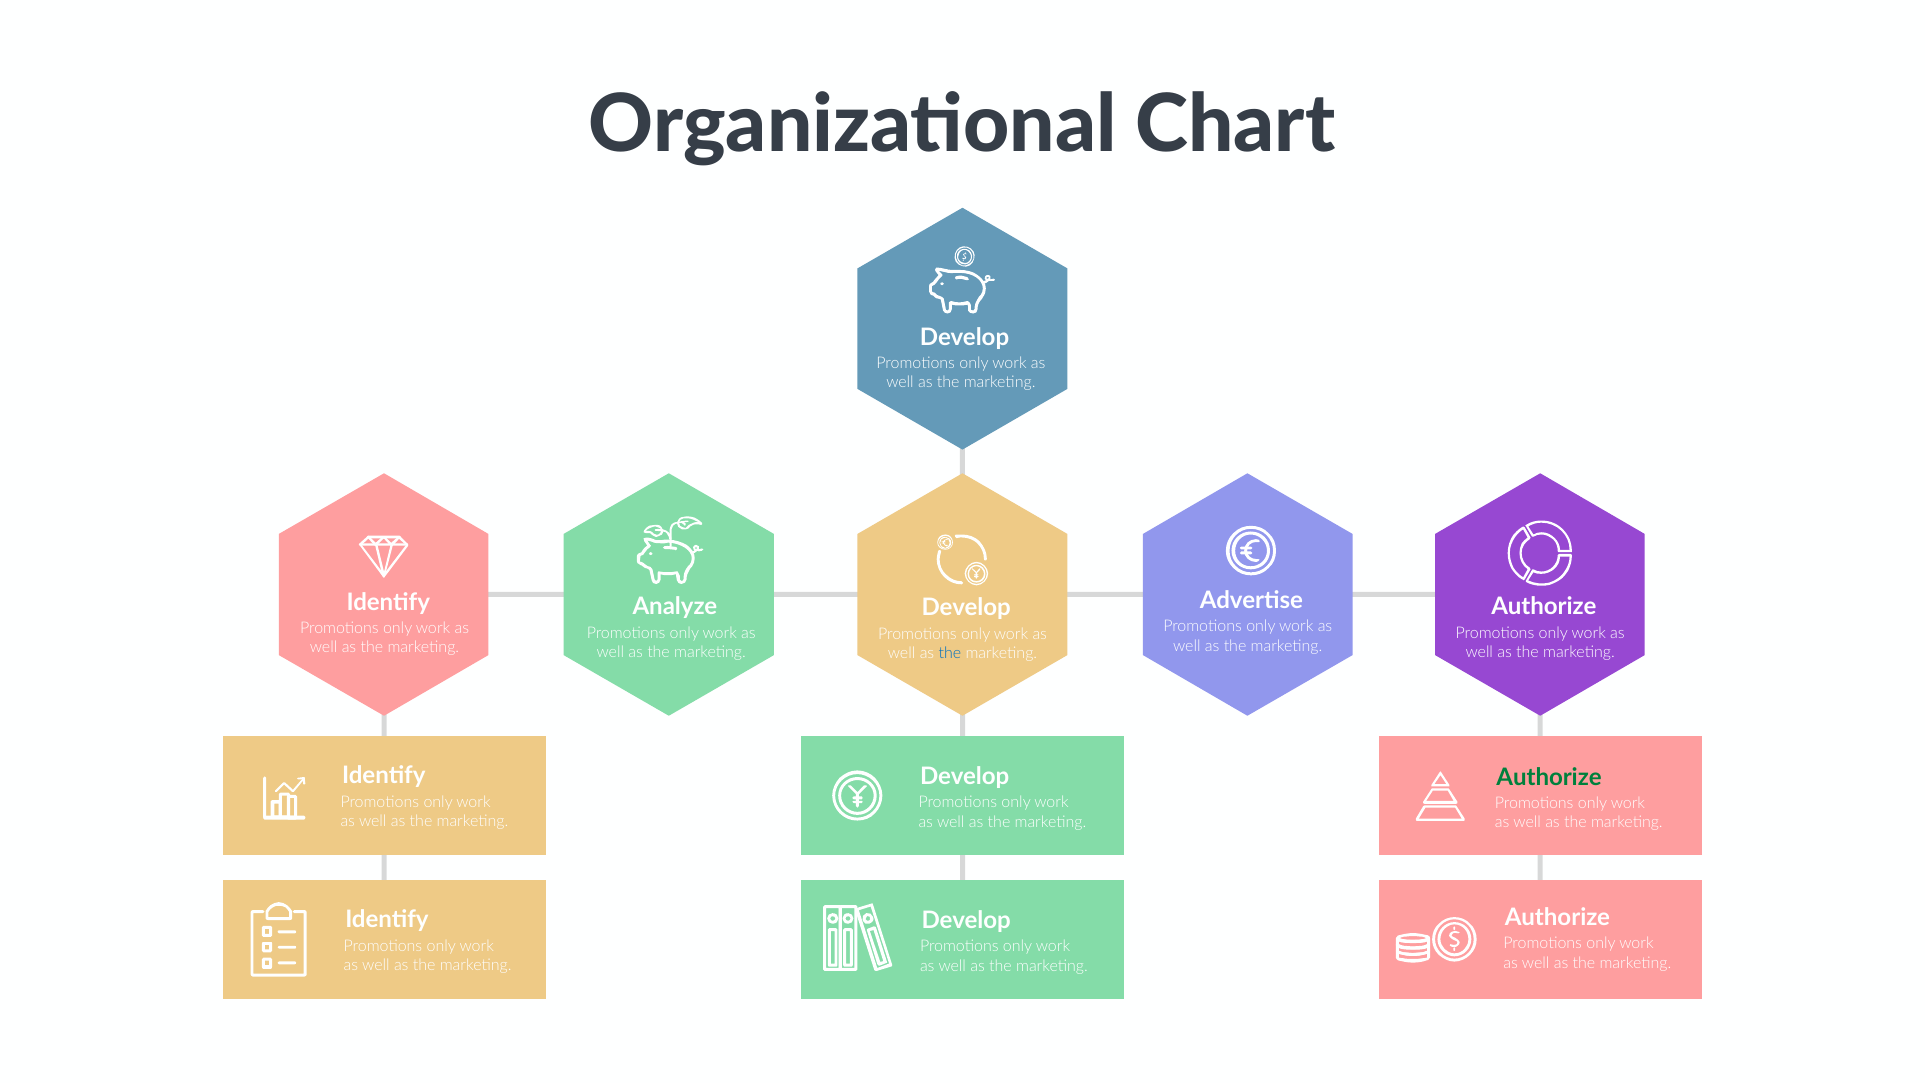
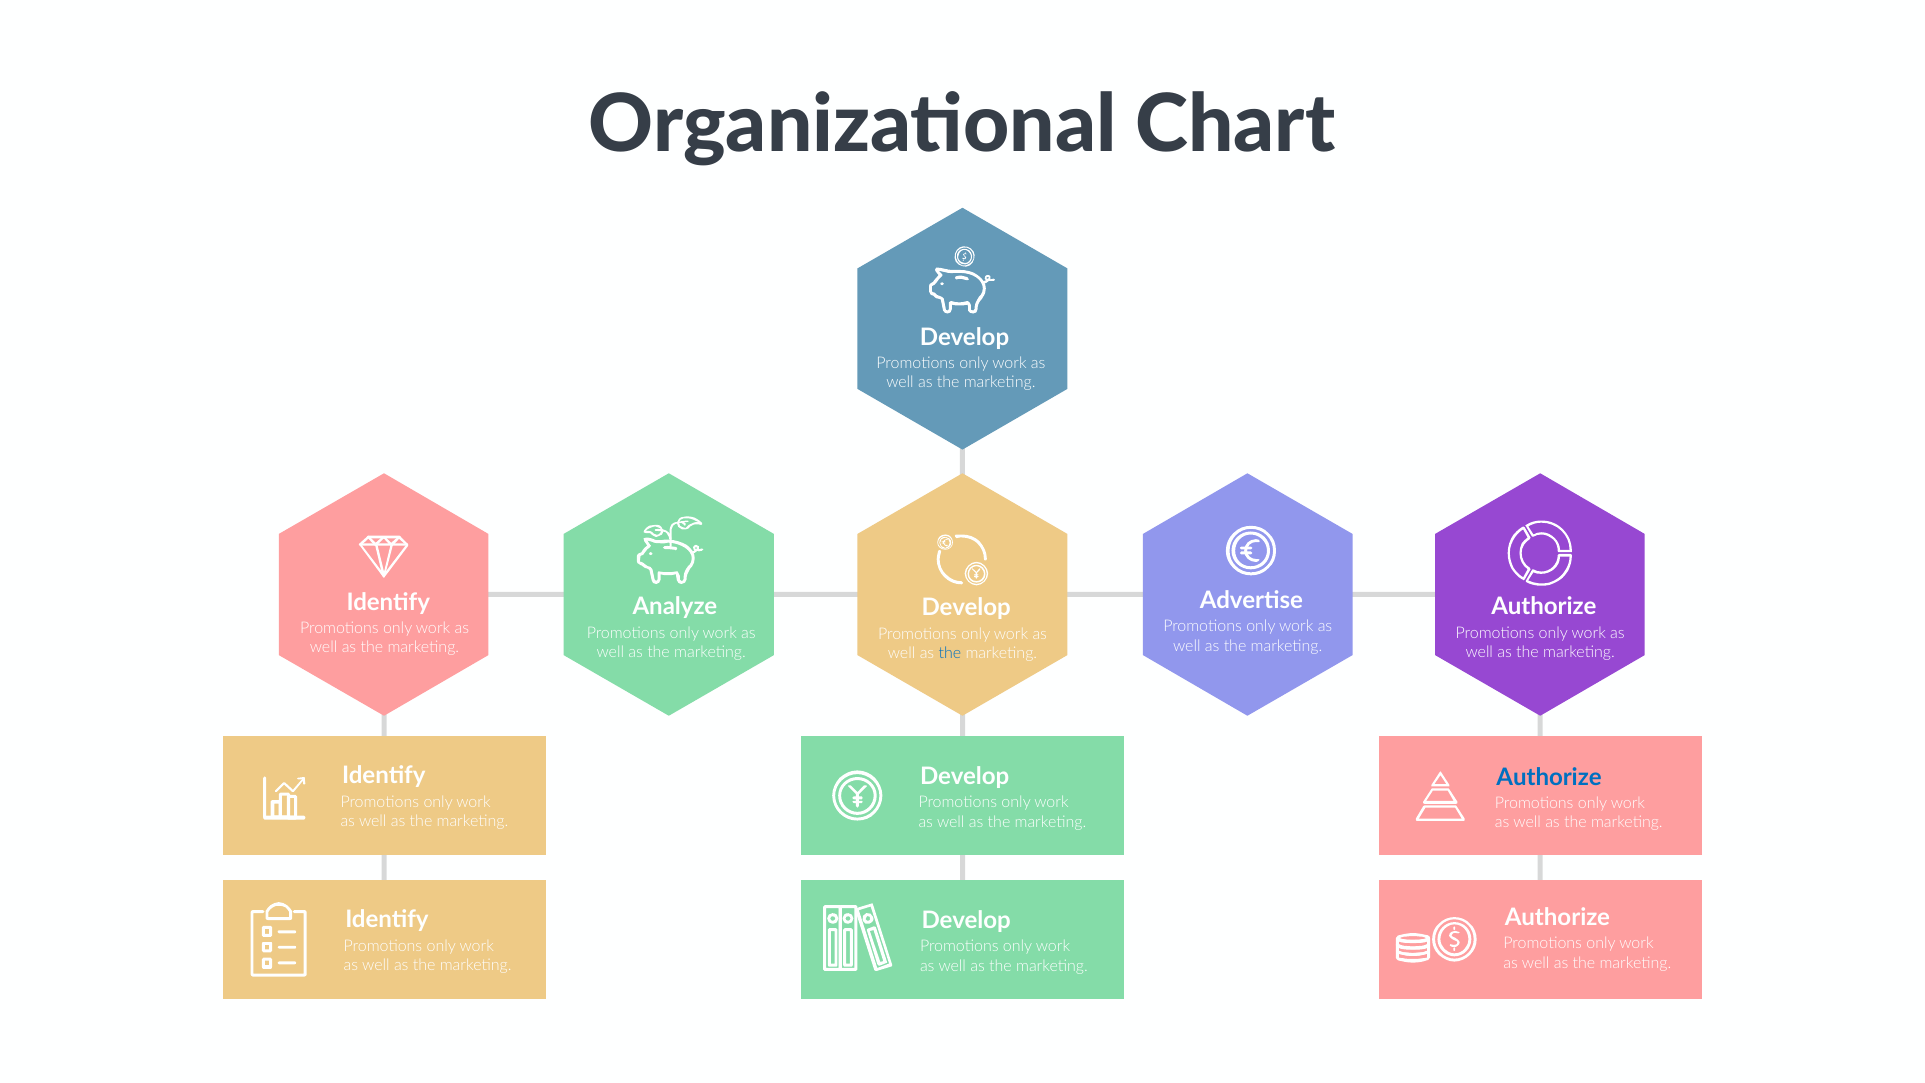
Authorize colour: green -> blue (1549, 778)
